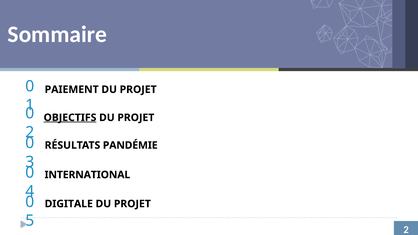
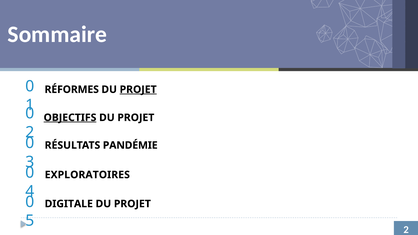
PAIEMENT: PAIEMENT -> RÉFORMES (72, 90)
PROJET underline: none -> present (138, 90)
INTERNATIONAL: INTERNATIONAL -> EXPLORATOIRES (87, 175)
